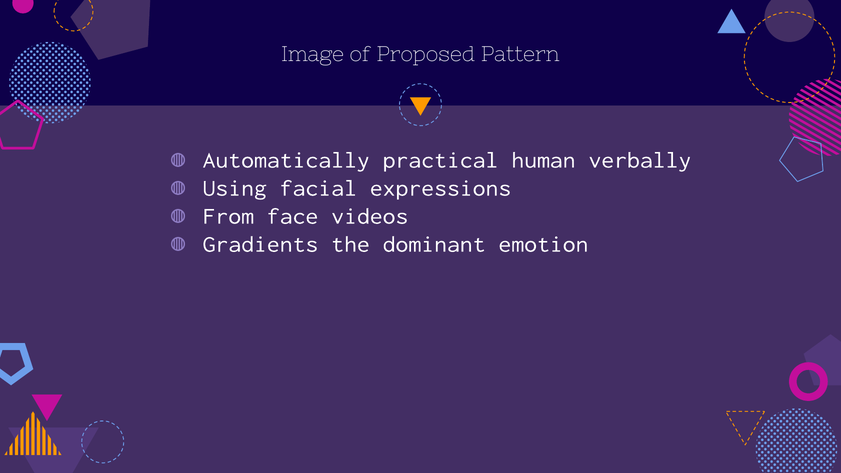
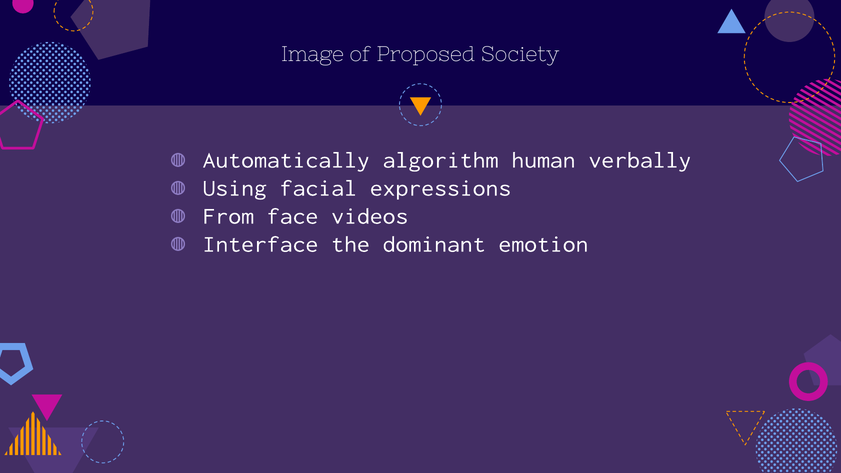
Pattern: Pattern -> Society (520, 54)
practical: practical -> algorithm (441, 160)
Gradients: Gradients -> Interface (260, 244)
